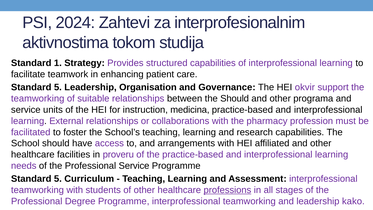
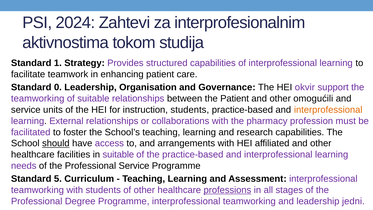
5: 5 -> 0 (58, 87)
the Should: Should -> Patient (235, 99)
programa: programa -> omogućili (313, 99)
instruction medicina: medicina -> students (190, 110)
interprofessional colour: black -> orange (328, 110)
should underline: none -> present (56, 143)
in proveru: proveru -> suitable (118, 154)
kako: kako -> jedni (353, 201)
